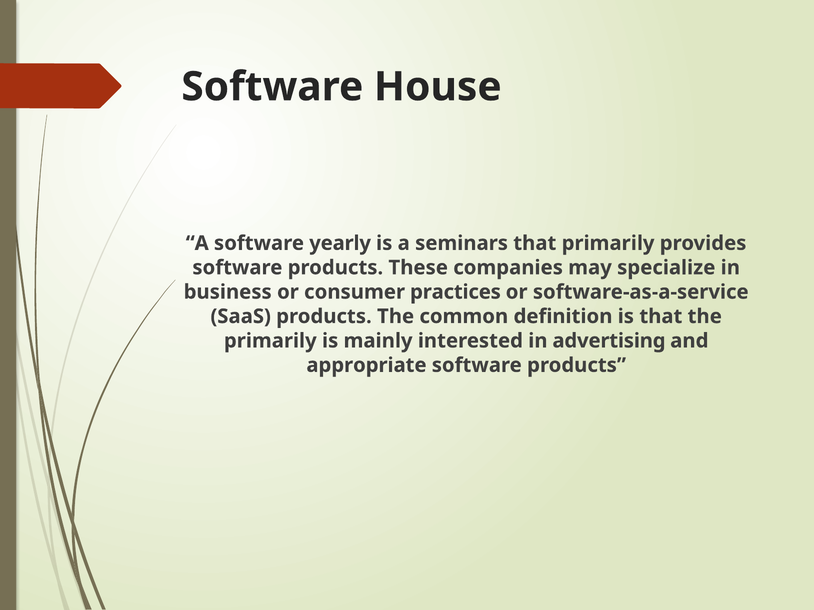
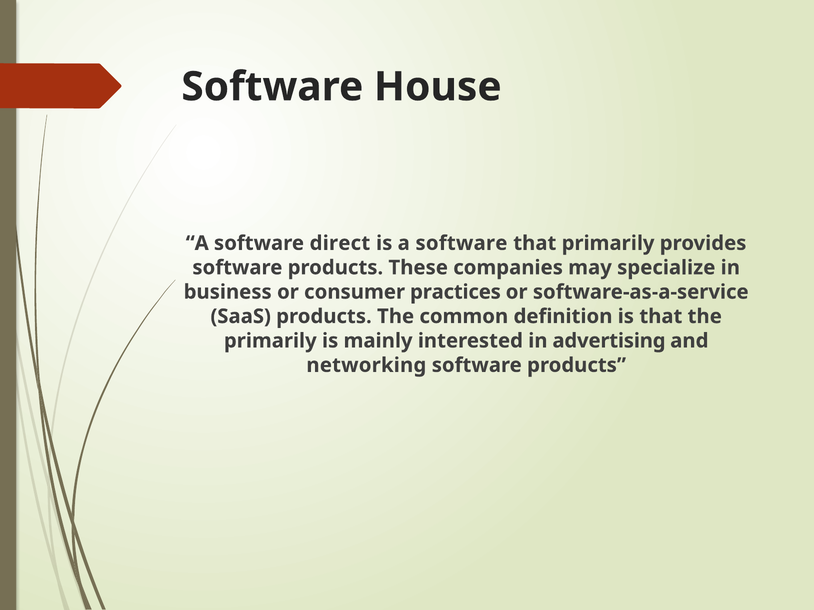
yearly: yearly -> direct (340, 243)
is a seminars: seminars -> software (461, 243)
appropriate: appropriate -> networking (366, 365)
